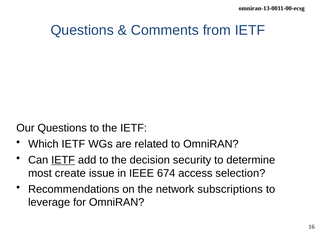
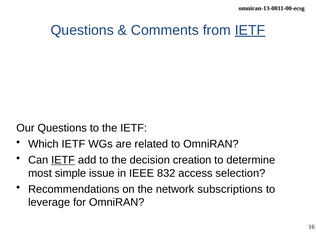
IETF underline: none -> present (250, 30)
security: security -> creation (192, 160)
create: create -> simple (70, 173)
674: 674 -> 832 (166, 173)
